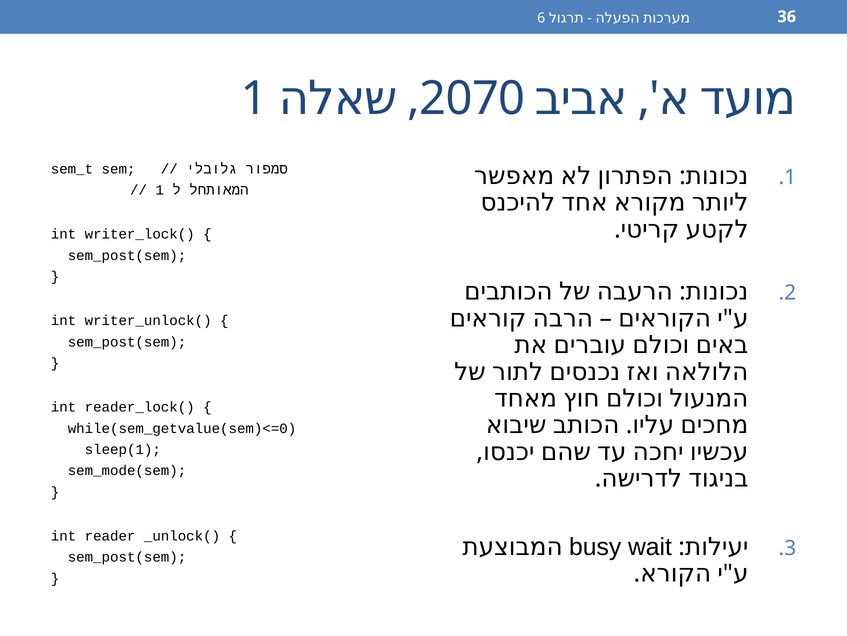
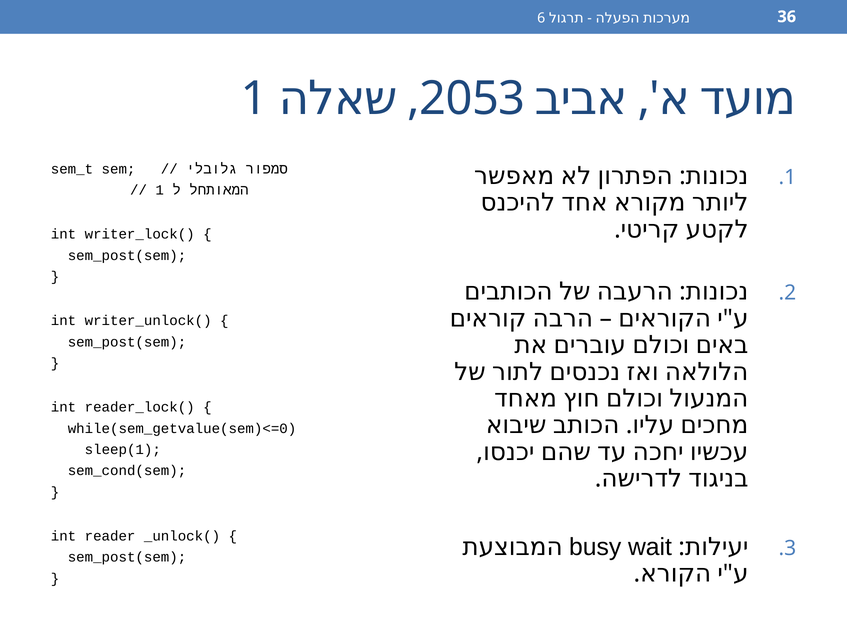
2070: 2070 -> 2053 (472, 99)
sem_mode(sem: sem_mode(sem -> sem_cond(sem (127, 470)
